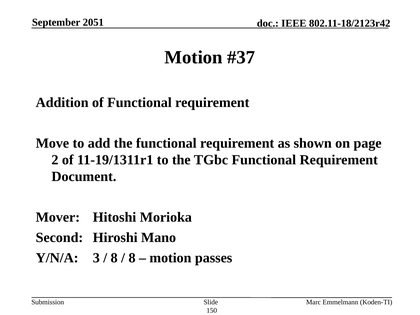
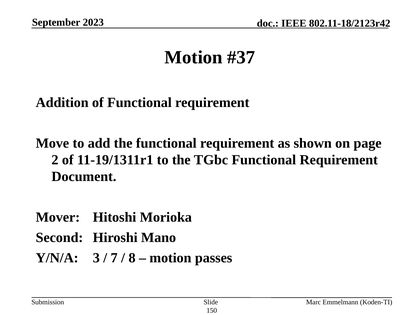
2051: 2051 -> 2023 (93, 22)
8: 8 -> 7 (114, 258)
